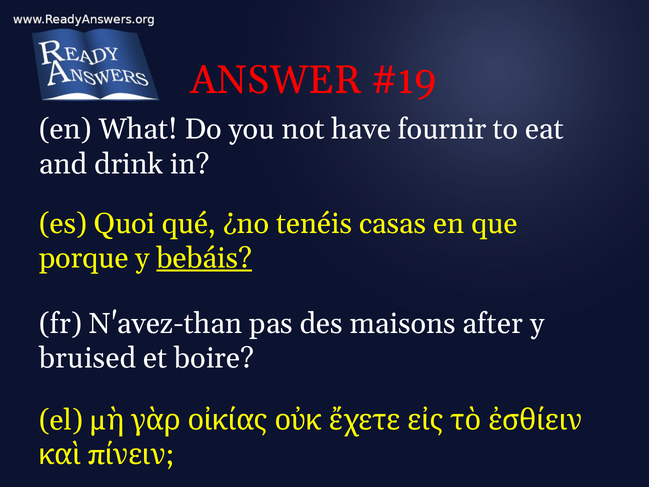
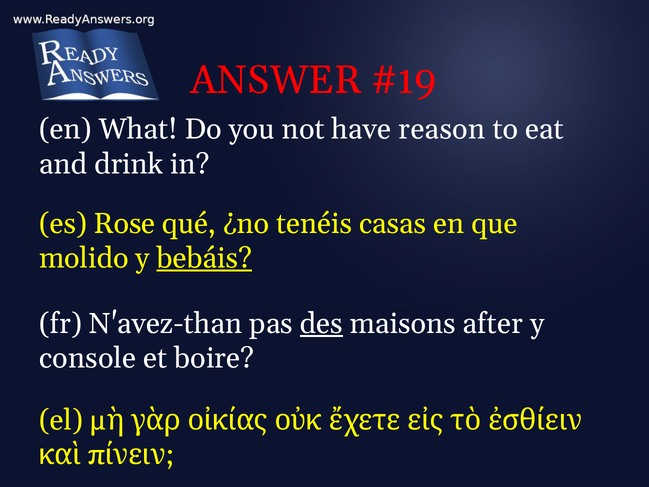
fournir: fournir -> reason (442, 129)
Quoi: Quoi -> Rose (125, 223)
porque: porque -> molido (84, 258)
des underline: none -> present (321, 323)
bruised: bruised -> console (88, 358)
